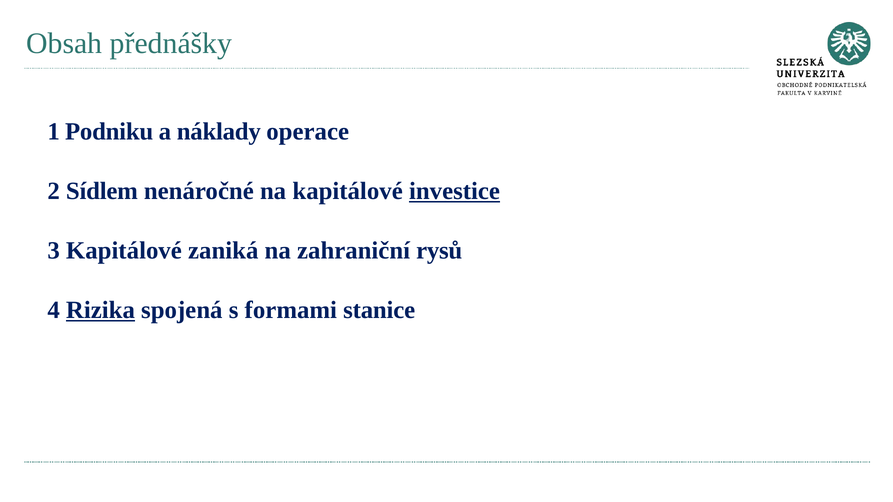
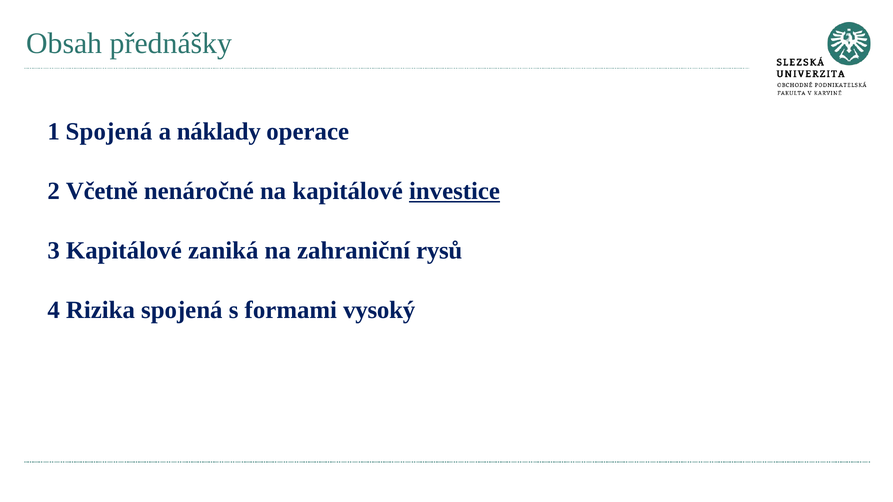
1 Podniku: Podniku -> Spojená (109, 132)
Sídlem: Sídlem -> Včetně (102, 191)
Rizika underline: present -> none (100, 310)
stanice: stanice -> vysoký (379, 310)
